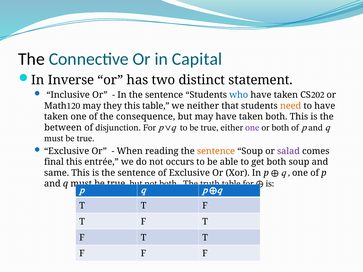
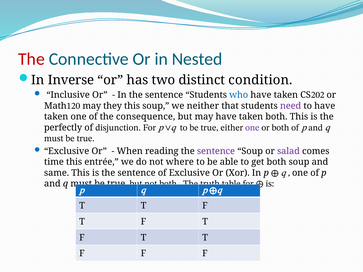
The colour: black -> red (31, 59)
Capital: Capital -> Nested (197, 59)
statement: statement -> condition (260, 80)
this table: table -> soup (156, 106)
need colour: orange -> purple (291, 106)
between: between -> perfectly (63, 128)
sentence colour: orange -> purple (216, 151)
final: final -> time (54, 162)
occurs: occurs -> where (180, 162)
